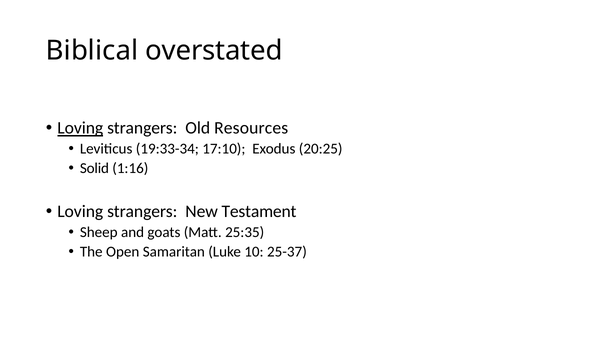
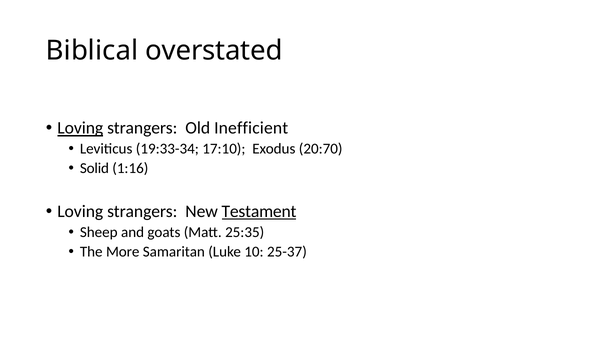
Resources: Resources -> Inefficient (251, 128)
20:25: 20:25 -> 20:70 (321, 149)
Testament underline: none -> present (259, 212)
Open: Open -> More (123, 252)
